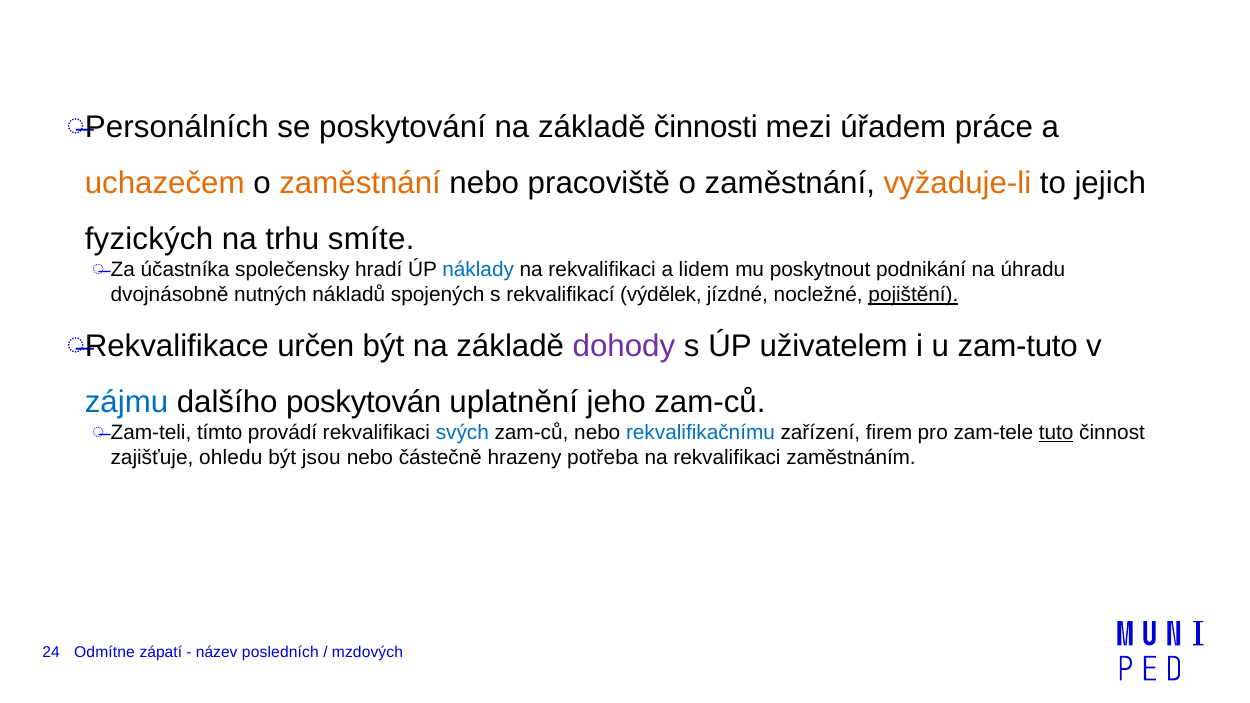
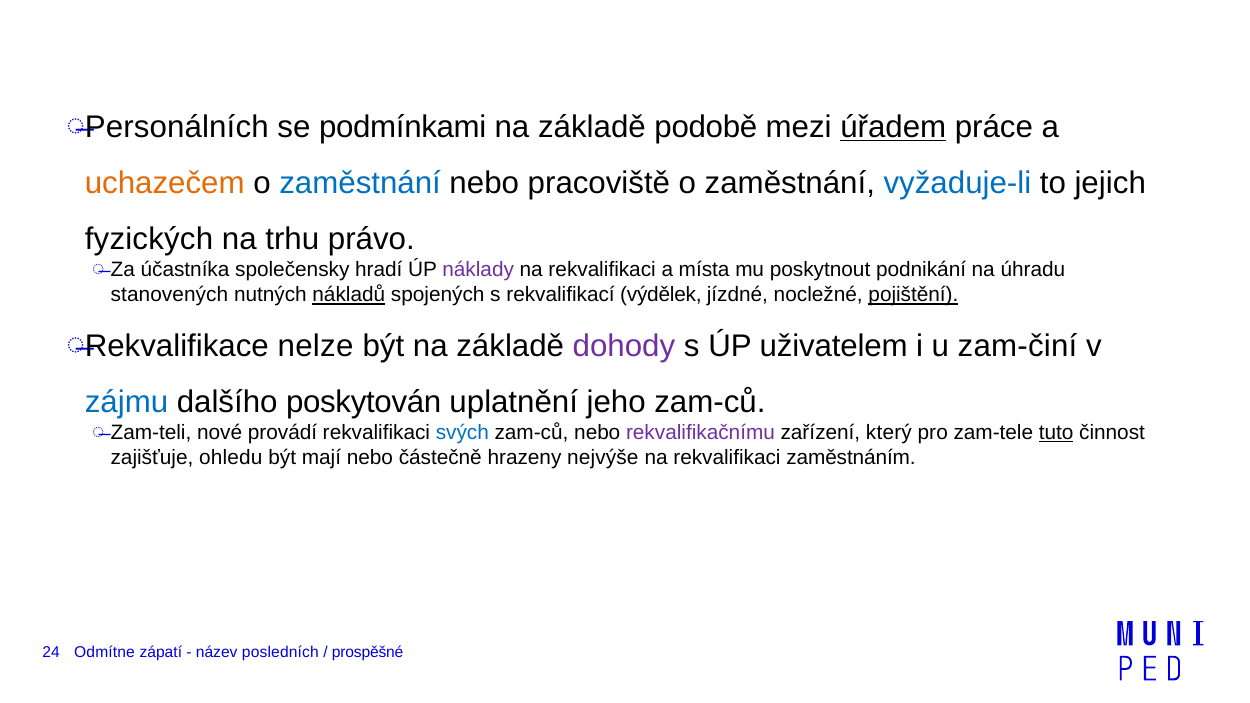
poskytování: poskytování -> podmínkami (403, 127)
činnosti: činnosti -> podobě (706, 127)
úřadem underline: none -> present (893, 127)
zaměstnání colour: orange -> blue (360, 183)
vyžaduje-li colour: orange -> blue (957, 183)
smíte: smíte -> právo (371, 240)
náklady colour: blue -> purple (478, 270)
lidem: lidem -> místa (704, 270)
dvojnásobně: dvojnásobně -> stanovených (169, 295)
nákladů underline: none -> present (349, 295)
určen: určen -> nelze (316, 346)
zam-tuto: zam-tuto -> zam-činí (1018, 346)
tímto: tímto -> nové (220, 432)
rekvalifikačnímu colour: blue -> purple (700, 432)
firem: firem -> který (889, 432)
jsou: jsou -> mají (321, 457)
potřeba: potřeba -> nejvýše (603, 457)
mzdových: mzdových -> prospěšné (368, 652)
